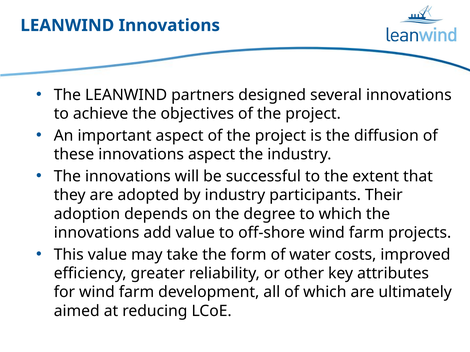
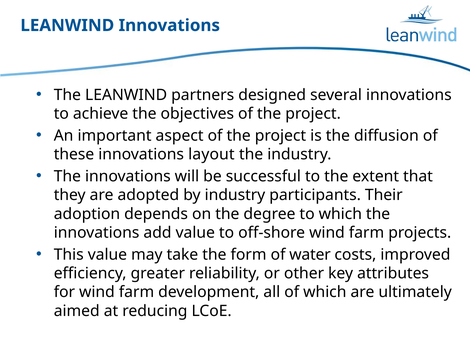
innovations aspect: aspect -> layout (211, 155)
